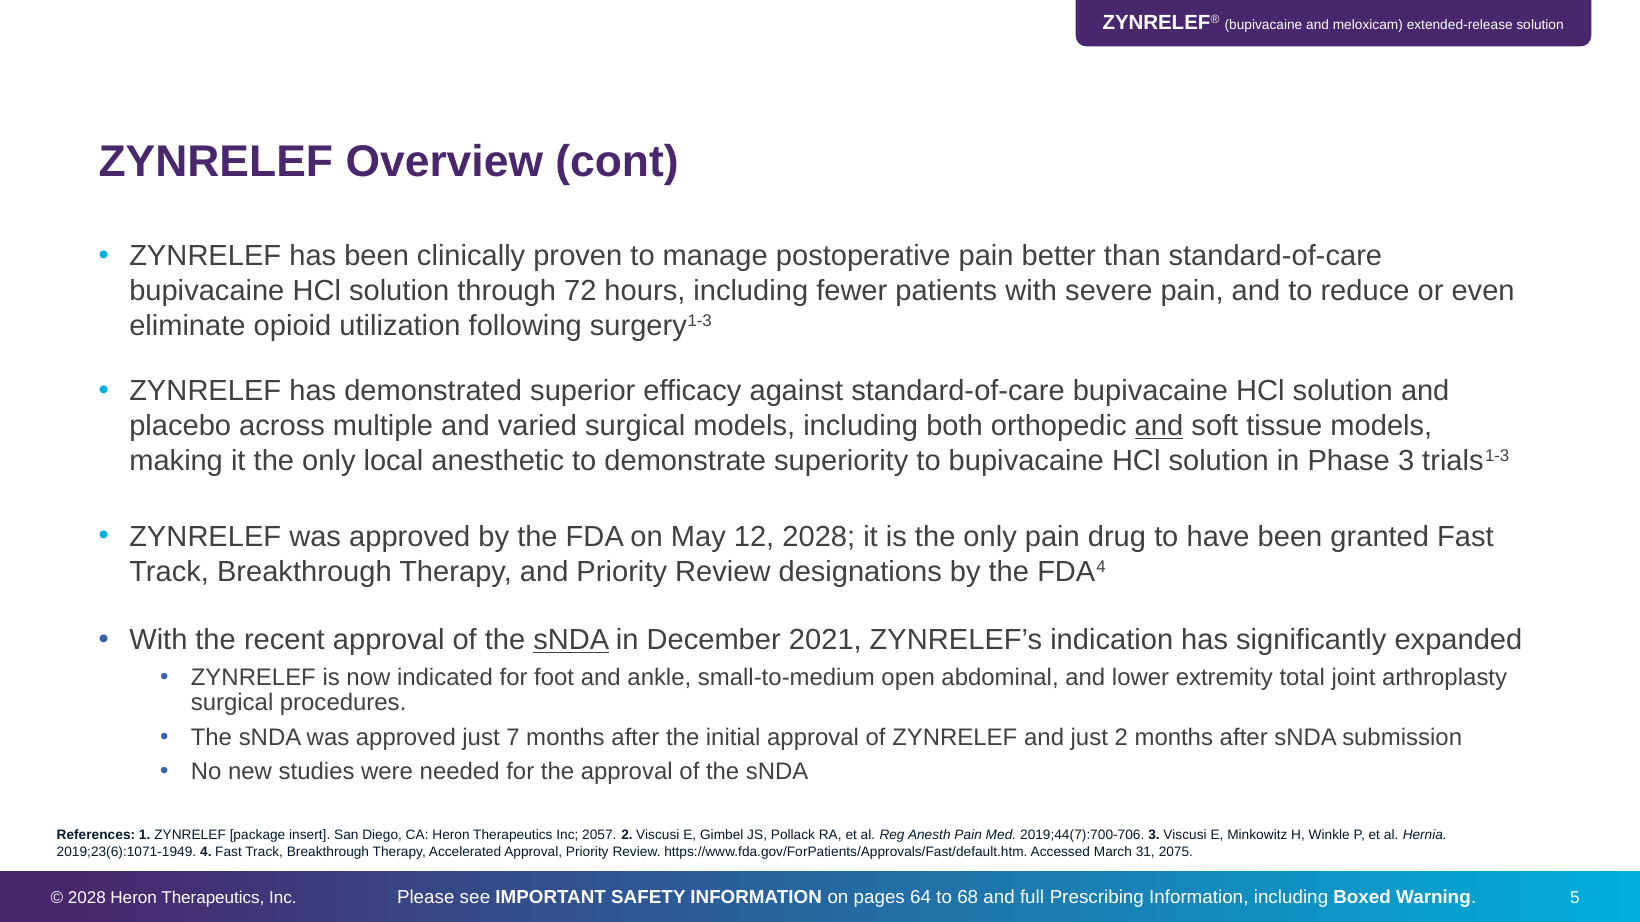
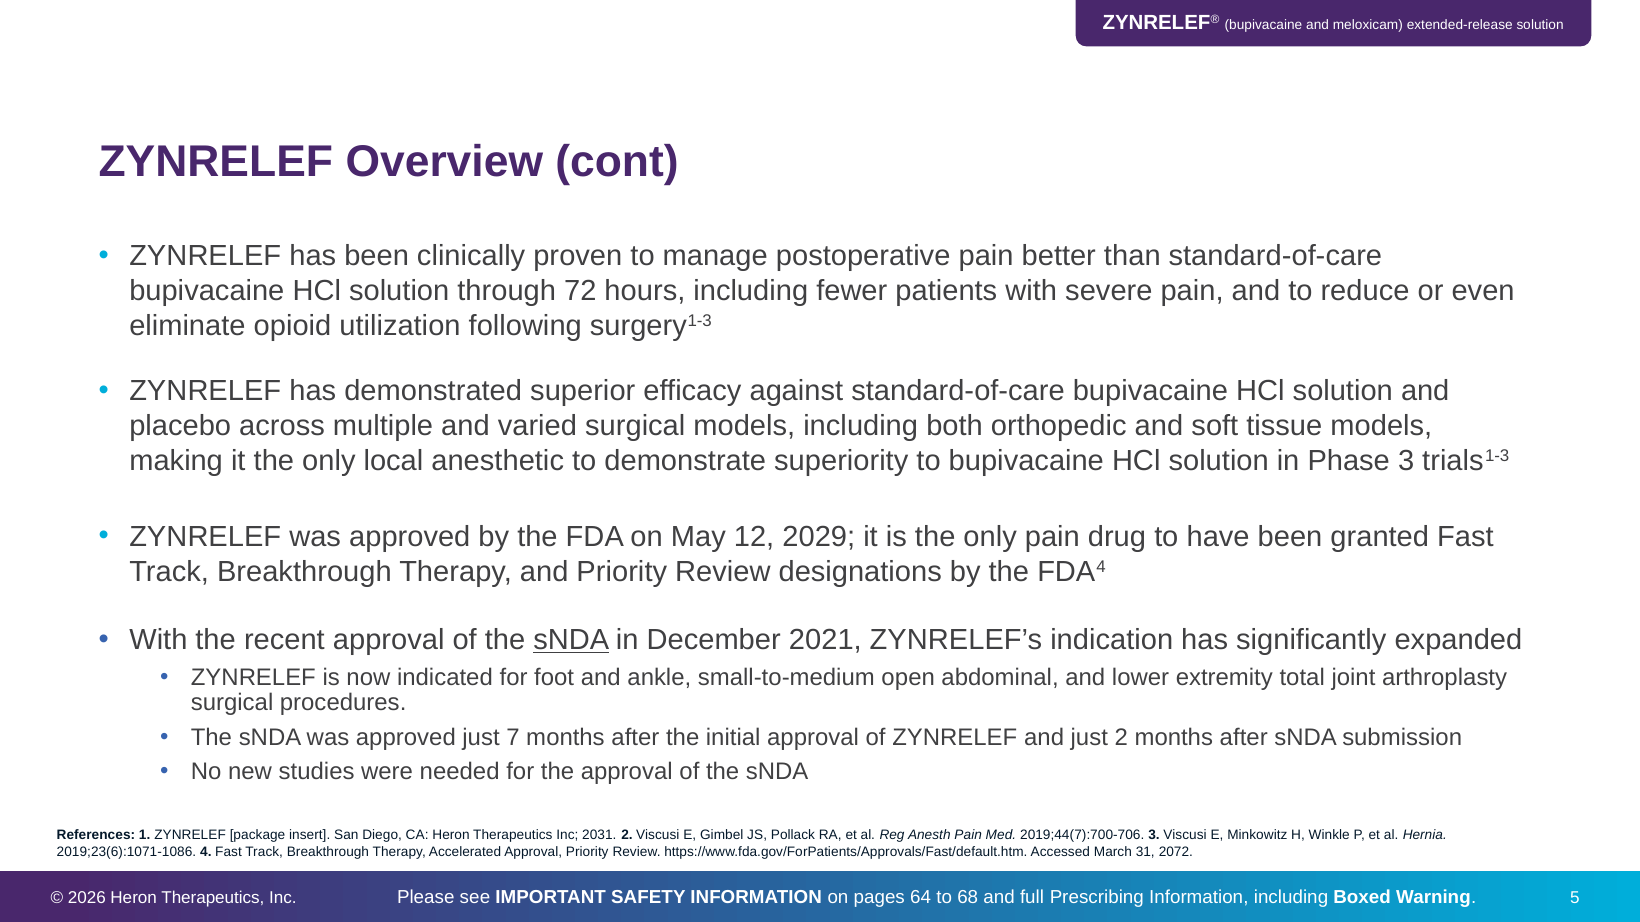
and underline: present -> none (1159, 426)
12 2028: 2028 -> 2029 (819, 537)
2057: 2057 -> 2031 (599, 836)
2019;23(6):1071-1949: 2019;23(6):1071-1949 -> 2019;23(6):1071-1086 (126, 852)
2075: 2075 -> 2072 (1176, 852)
2028: 2028 -> 2026 (87, 898)
